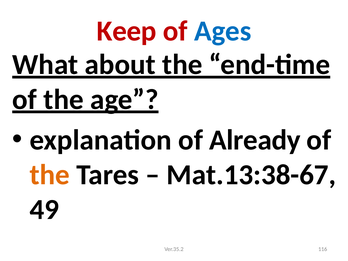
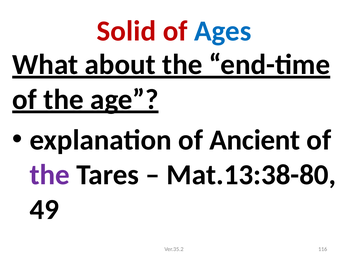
Keep: Keep -> Solid (126, 31)
Already: Already -> Ancient (255, 140)
the colour: orange -> purple (50, 175)
Mat.13:38-67: Mat.13:38-67 -> Mat.13:38-80 (251, 175)
